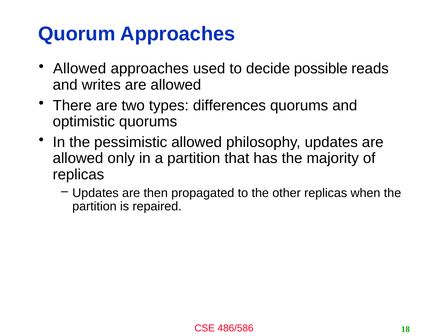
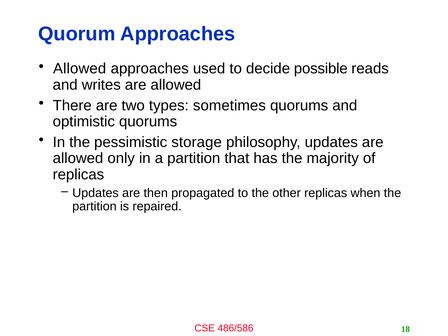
differences: differences -> sometimes (229, 105)
pessimistic allowed: allowed -> storage (197, 142)
